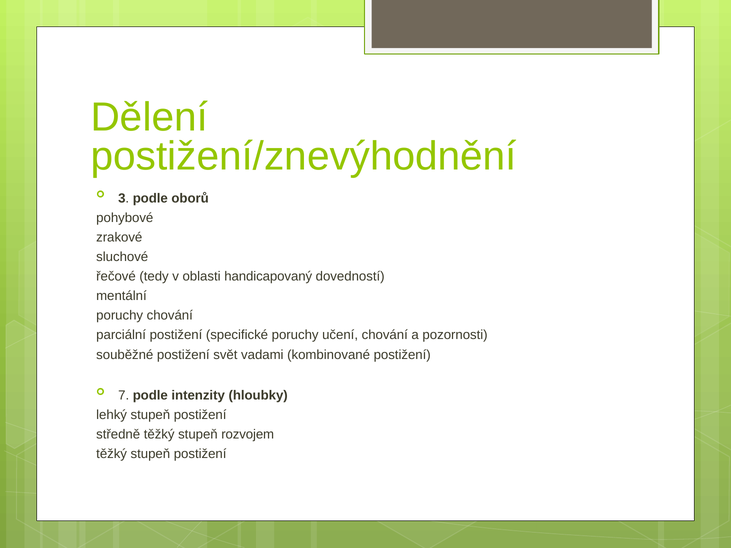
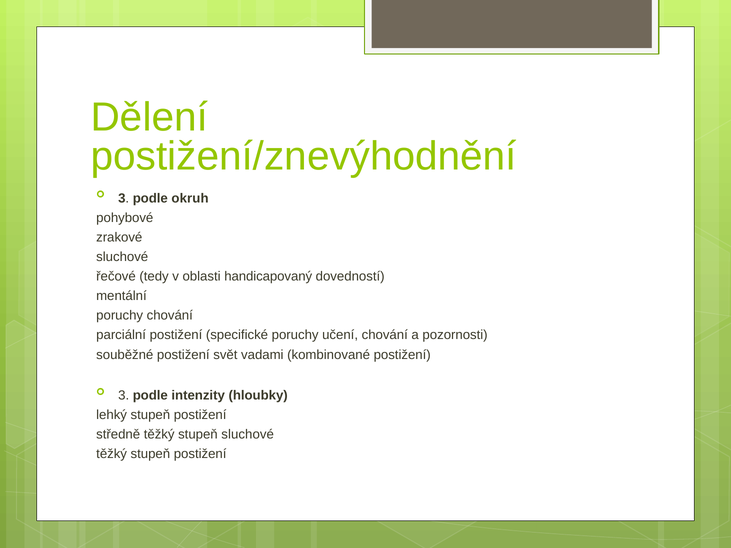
oborů: oborů -> okruh (190, 198)
7: 7 -> 3 (124, 396)
stupeň rozvojem: rozvojem -> sluchové (248, 435)
